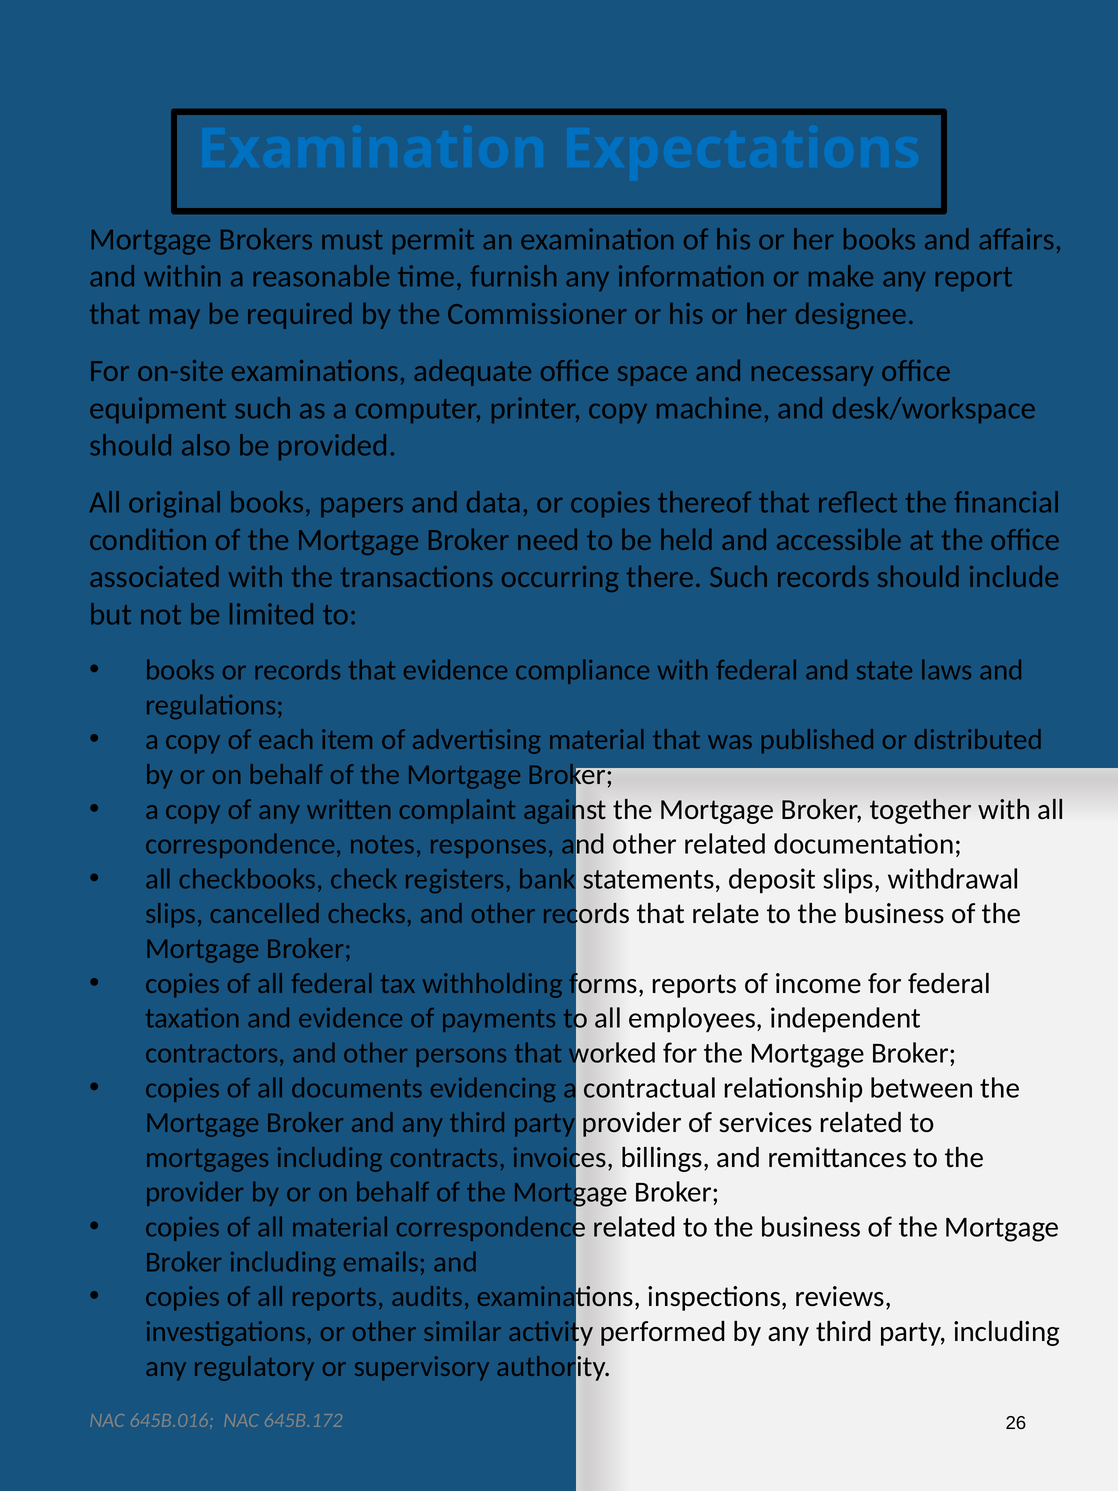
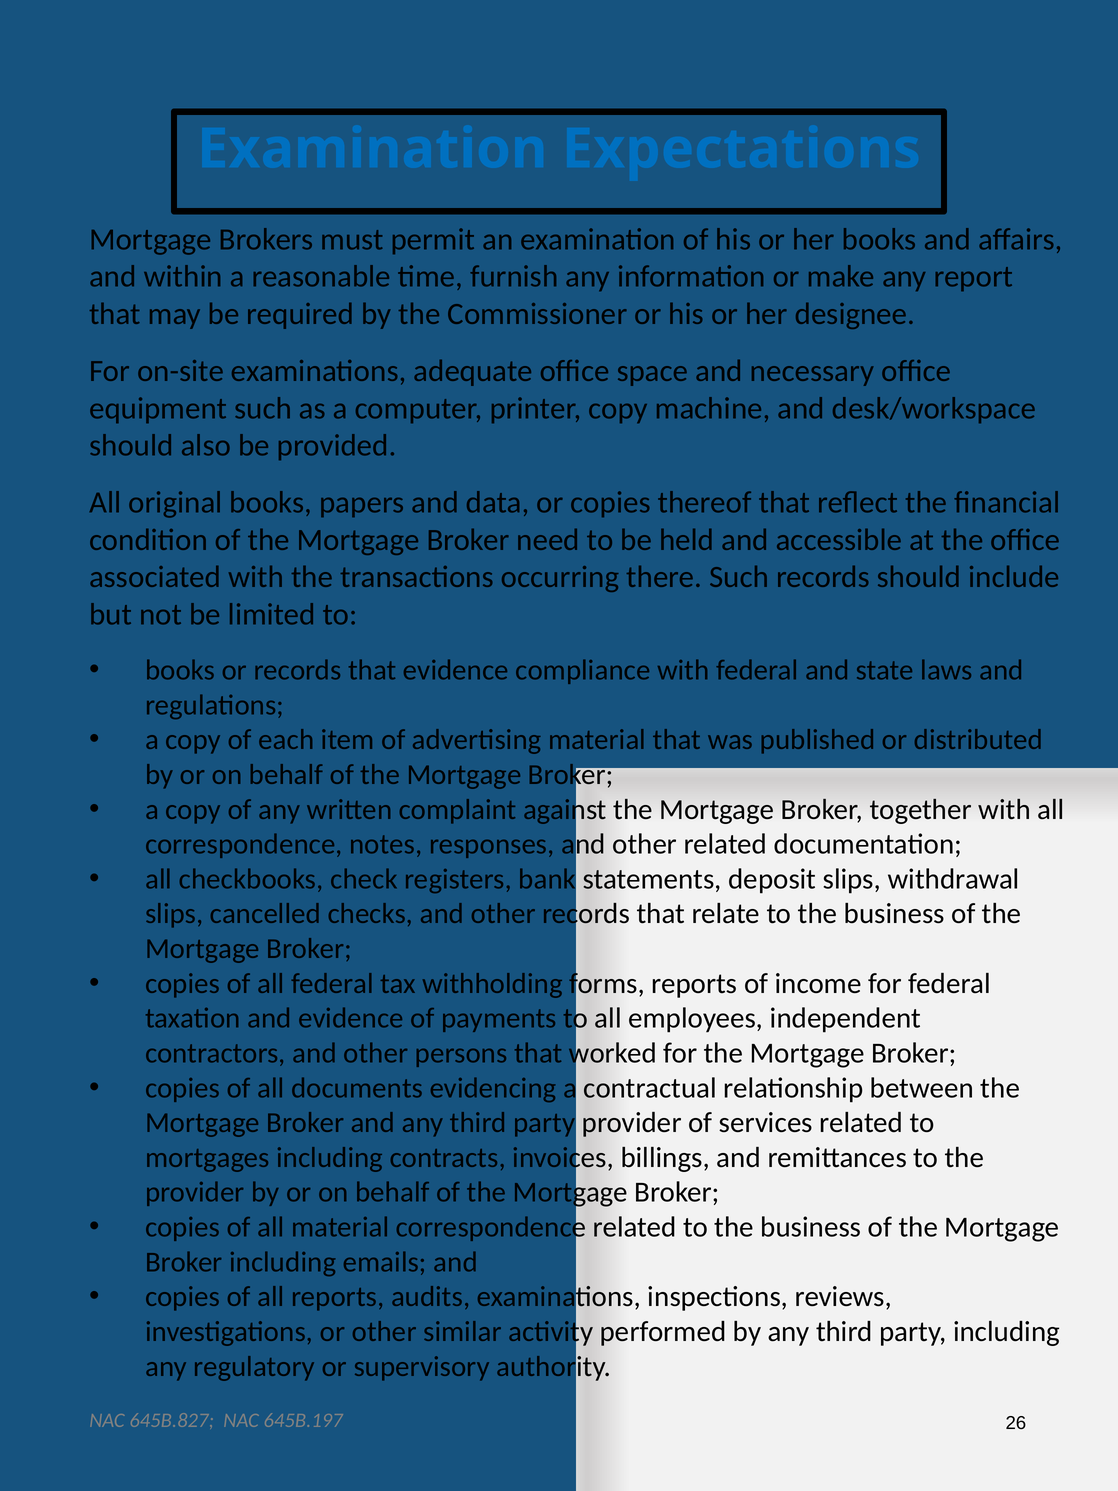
645B.016: 645B.016 -> 645B.827 (172, 1420)
645B.172: 645B.172 -> 645B.197 (303, 1420)
